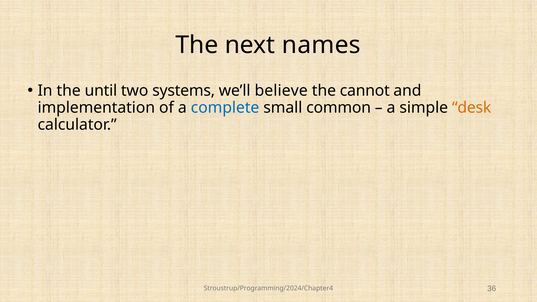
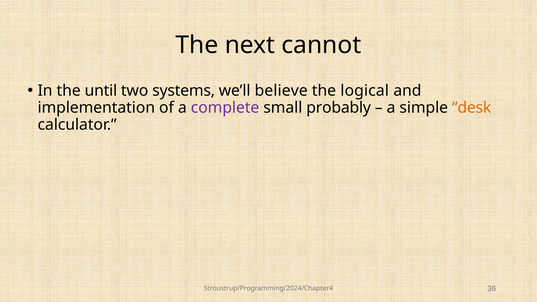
names: names -> cannot (321, 45)
cannot: cannot -> logical (365, 91)
complete colour: blue -> purple (225, 108)
common: common -> probably (339, 108)
